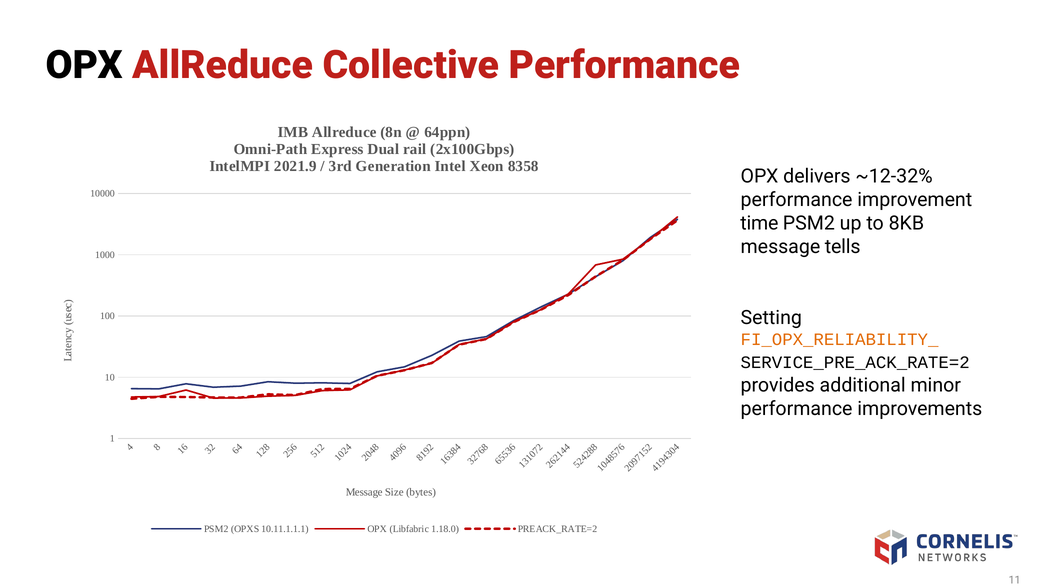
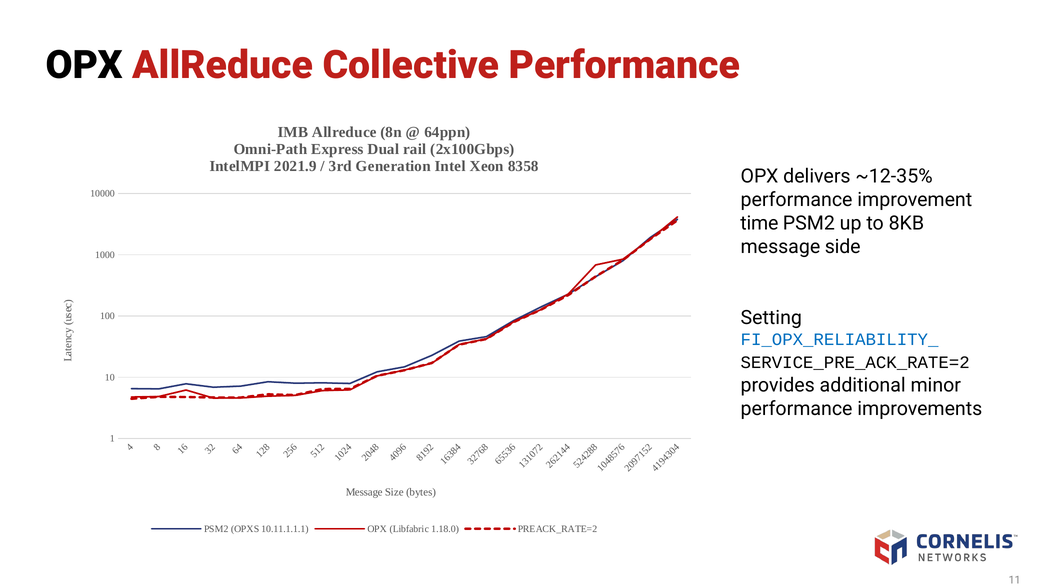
~12-32%: ~12-32% -> ~12-35% (894, 176)
tells: tells -> side (843, 247)
FI_OPX_RELIABILITY_ colour: orange -> blue (840, 339)
